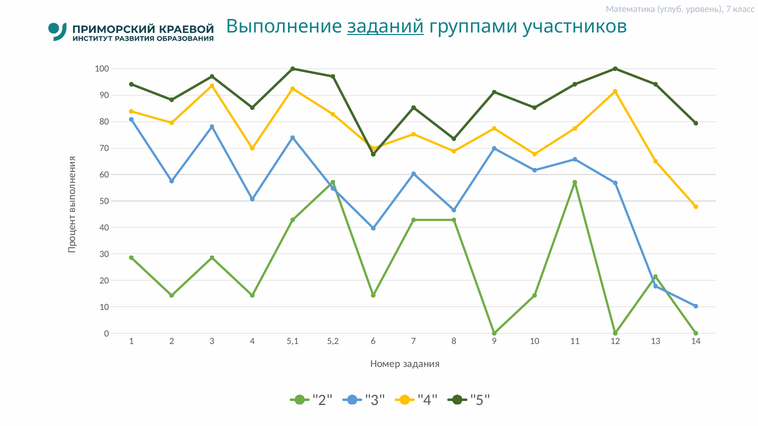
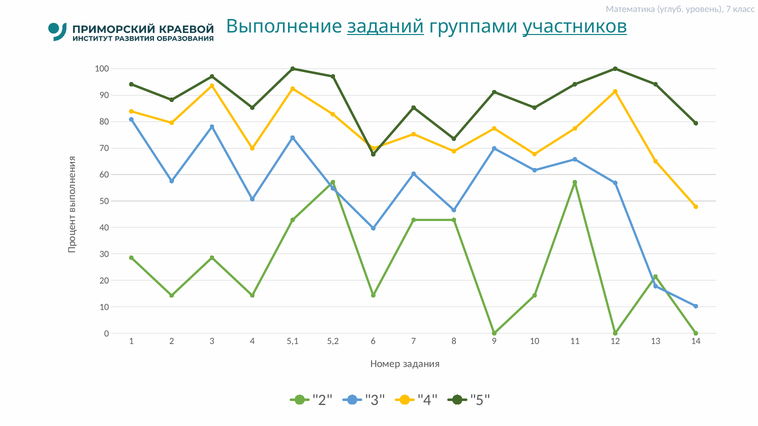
участников underline: none -> present (575, 26)
